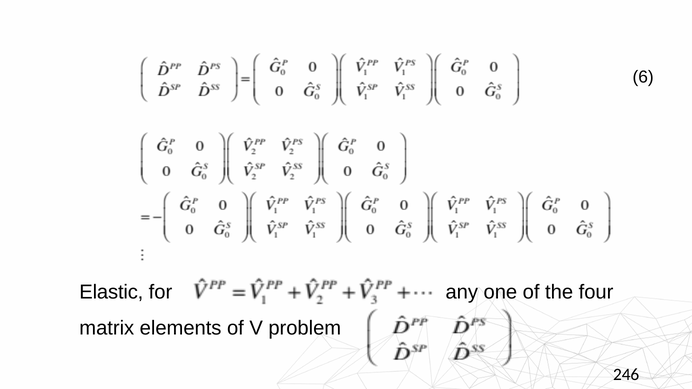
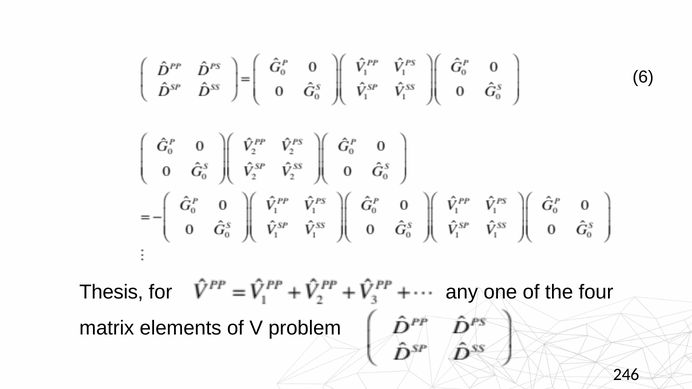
Elastic: Elastic -> Thesis (111, 292)
